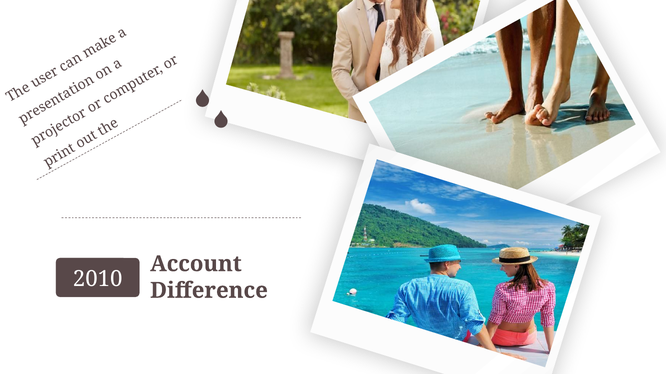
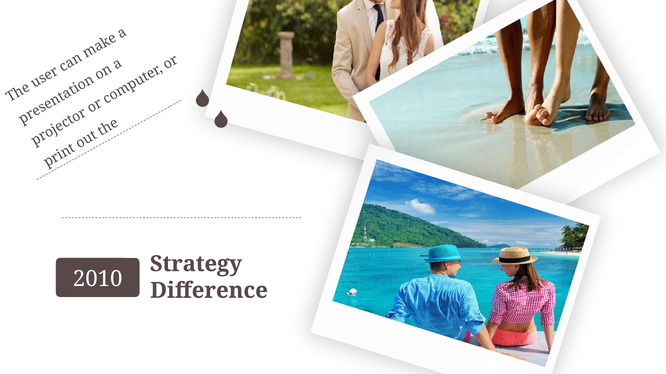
Account: Account -> Strategy (196, 264)
